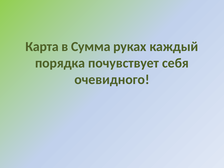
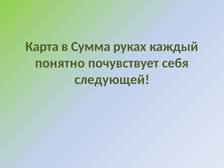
порядка: порядка -> понятно (60, 63)
очевидного: очевидного -> следующей (112, 80)
